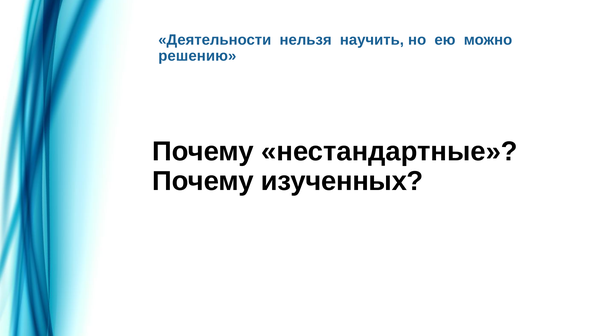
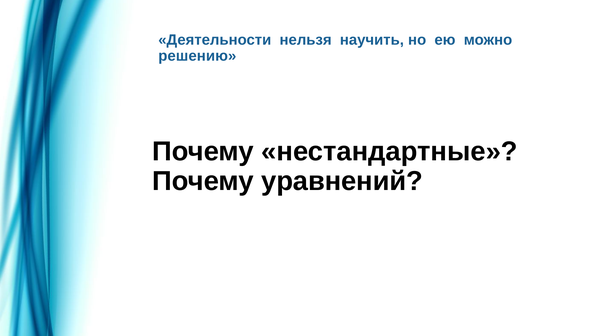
изученных: изученных -> уравнений (342, 181)
